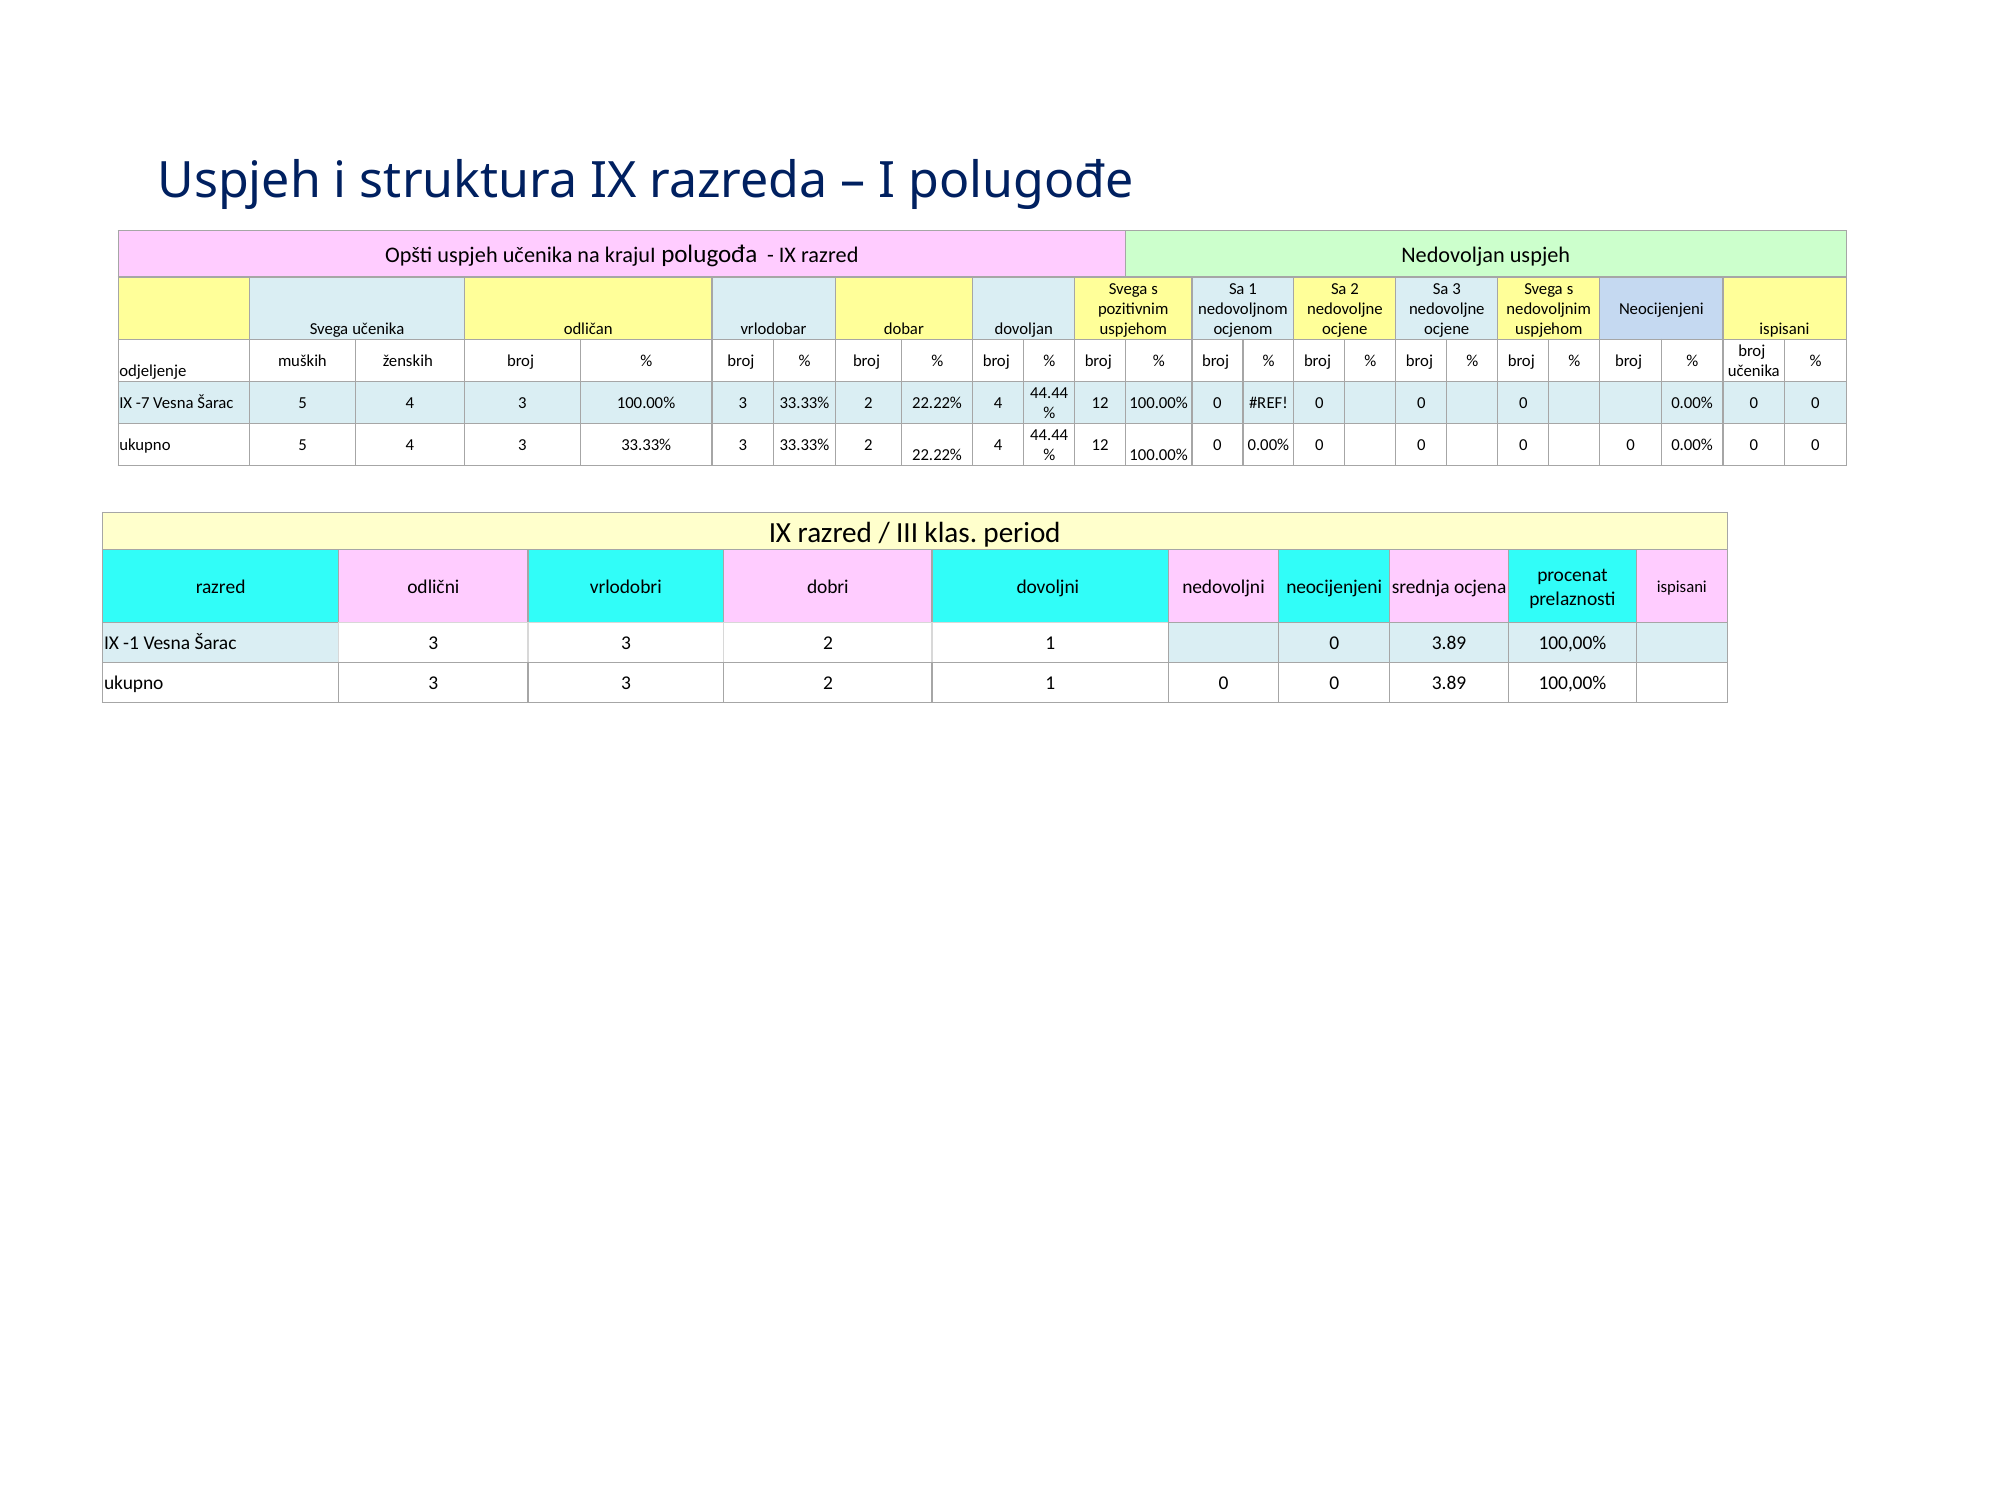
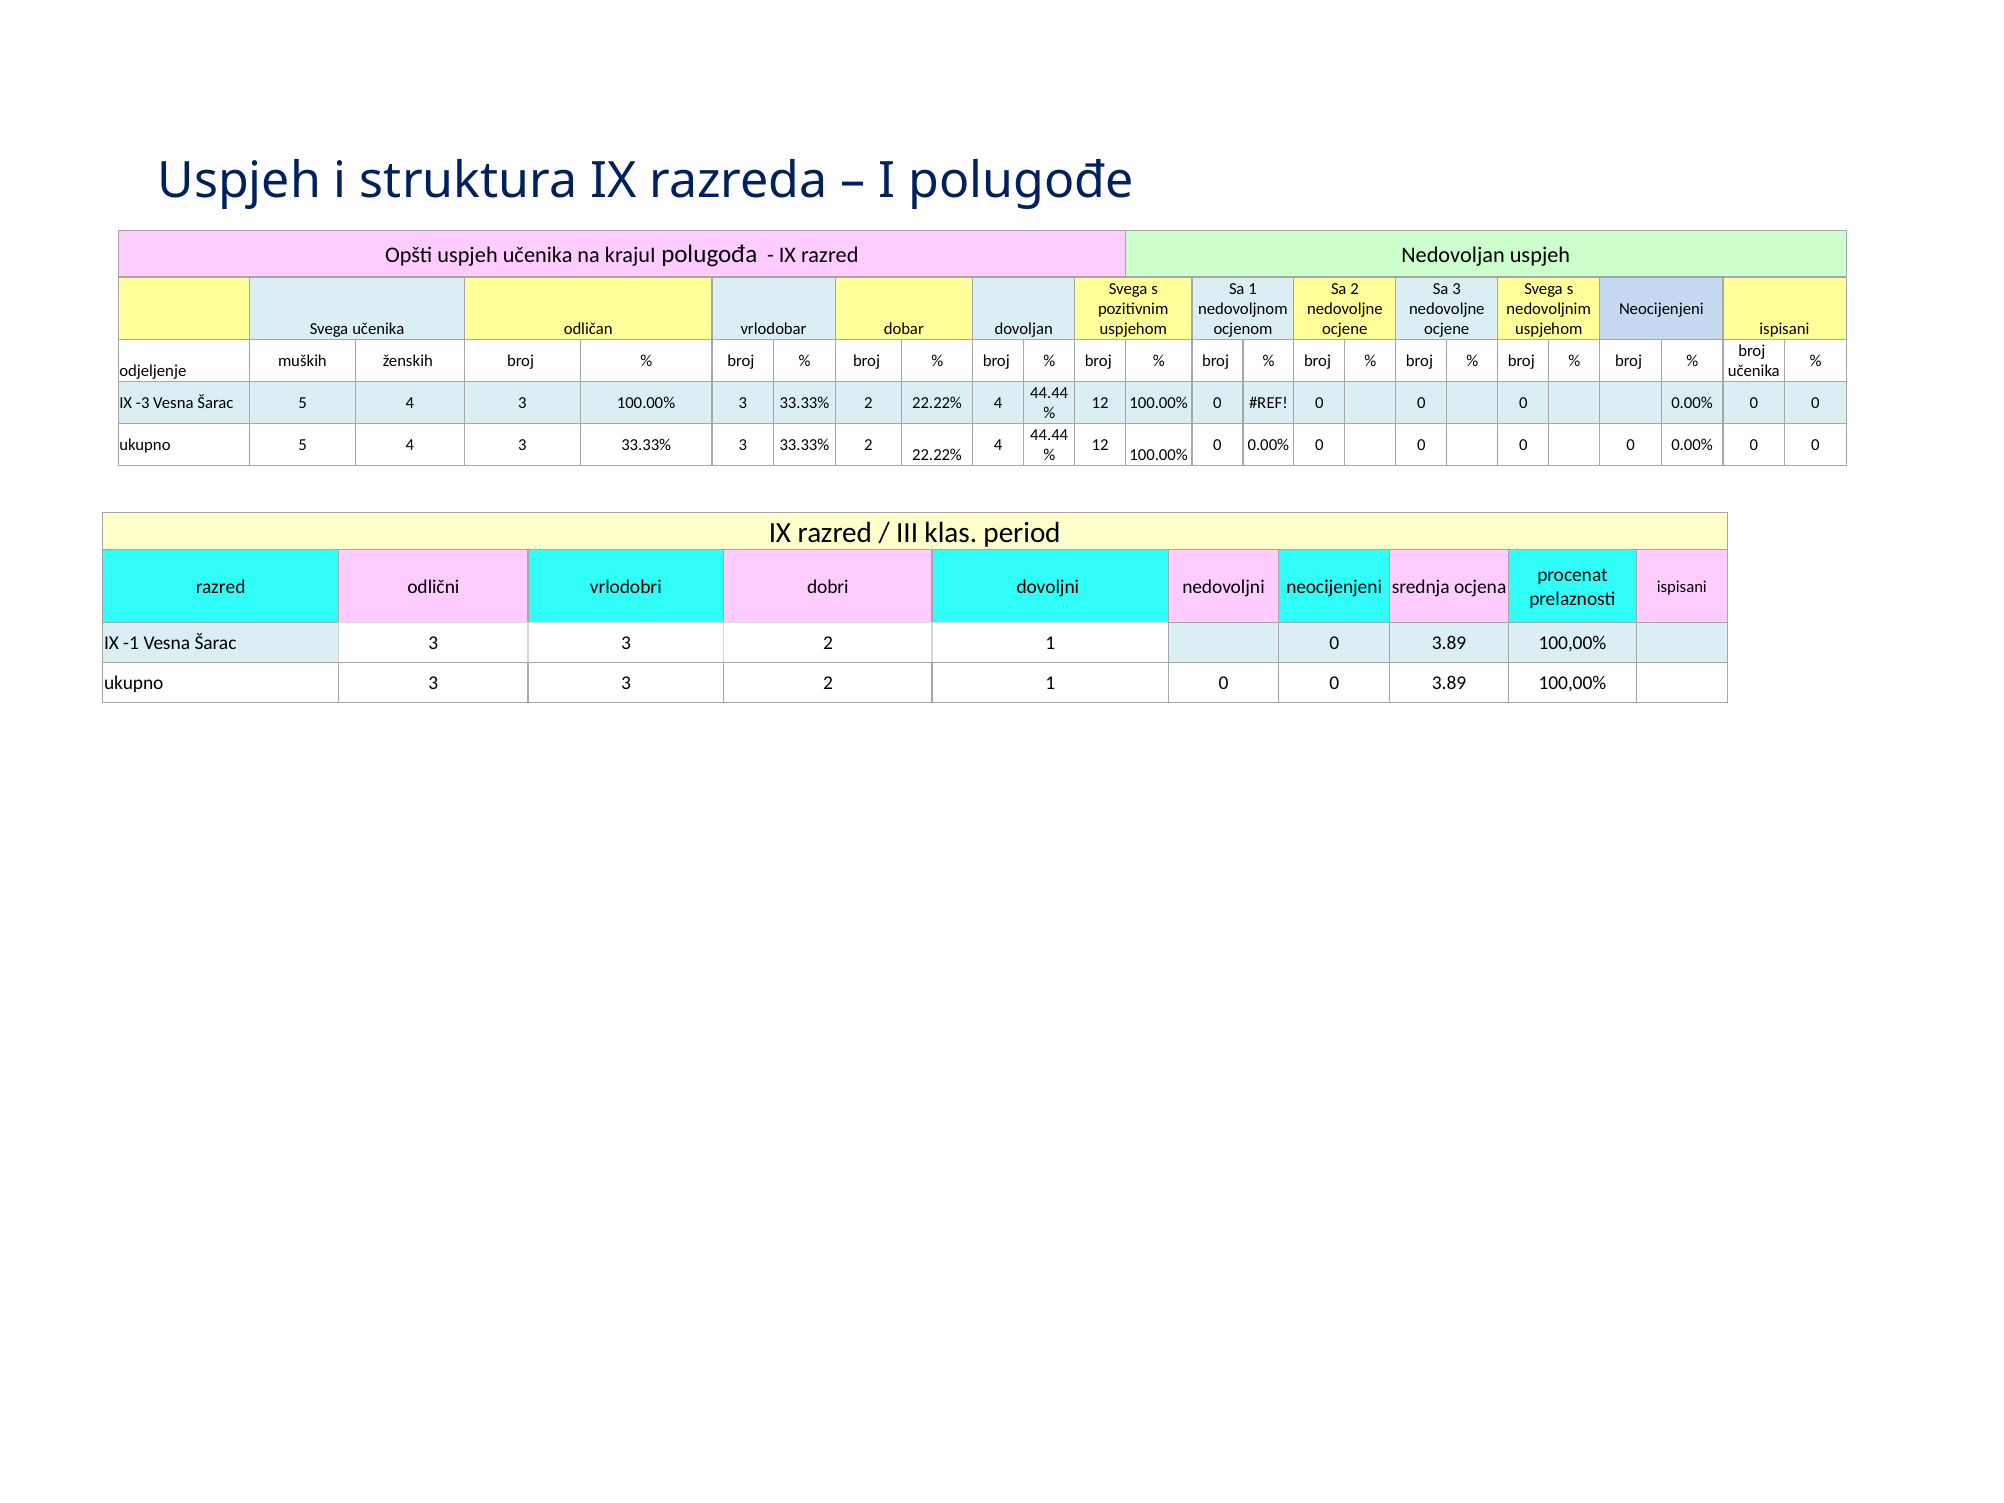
-7: -7 -> -3 (143, 403)
